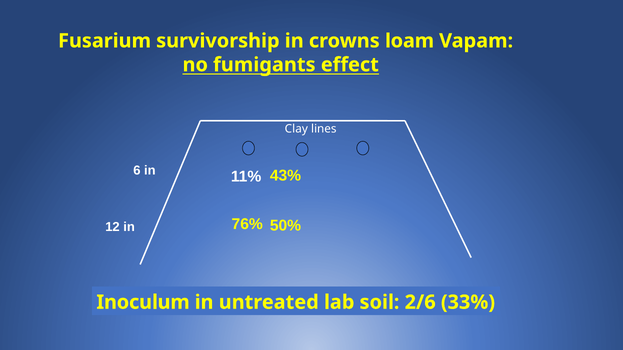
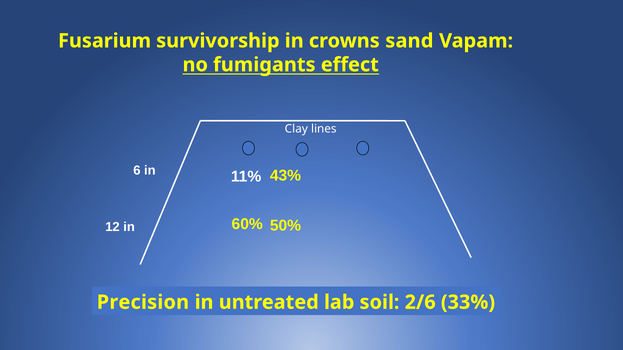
loam: loam -> sand (409, 41)
76%: 76% -> 60% (247, 225)
Inoculum: Inoculum -> Precision (143, 303)
